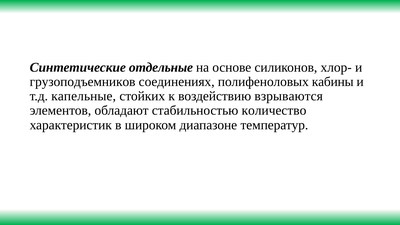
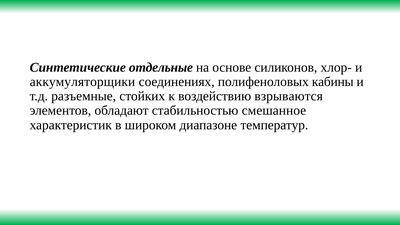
грузоподъемников: грузоподъемников -> аккумуляторщики (82, 82)
капельные: капельные -> разъемные (84, 96)
количество: количество -> смешанное (274, 111)
